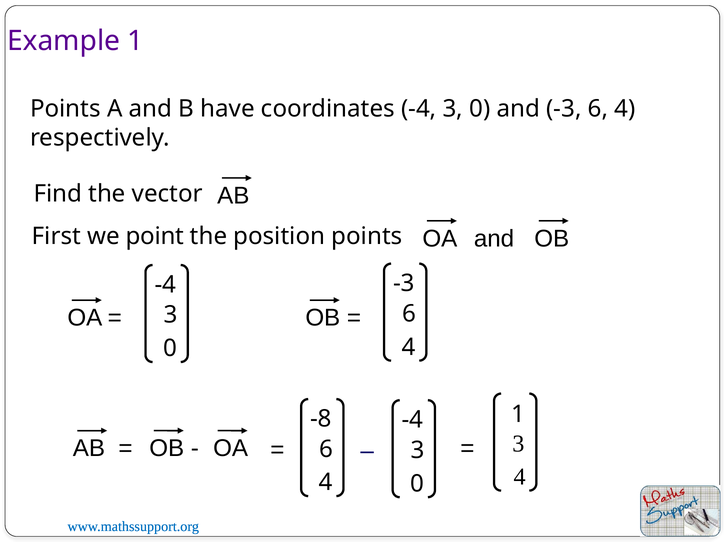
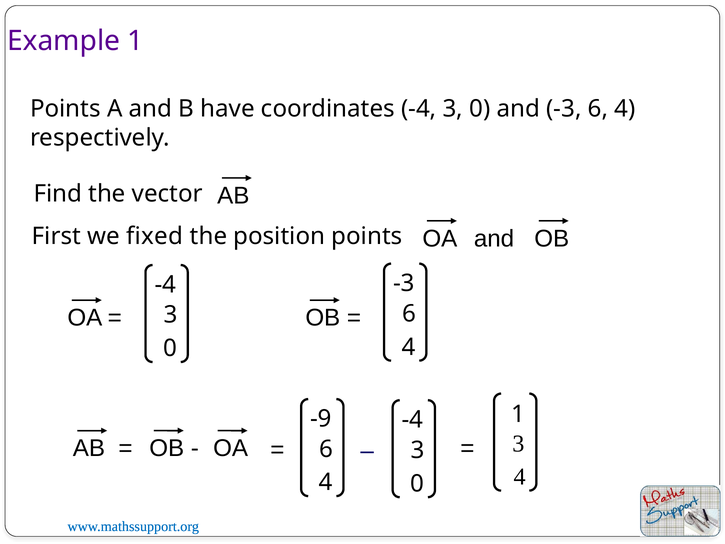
point: point -> fixed (155, 236)
-8: -8 -> -9 (321, 419)
